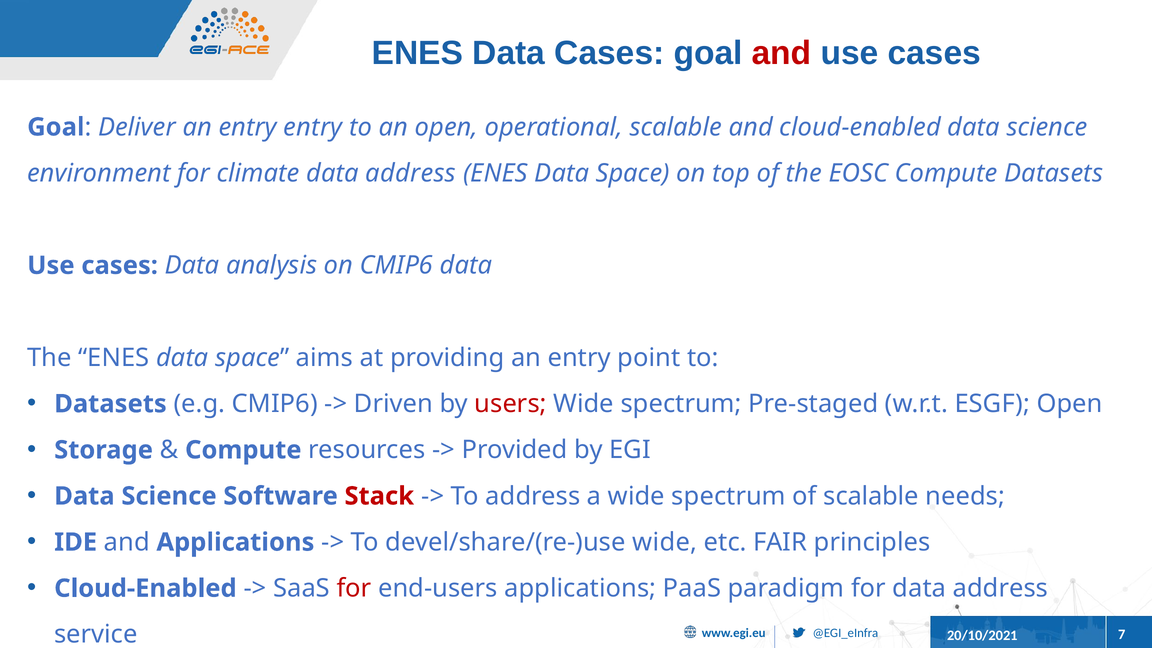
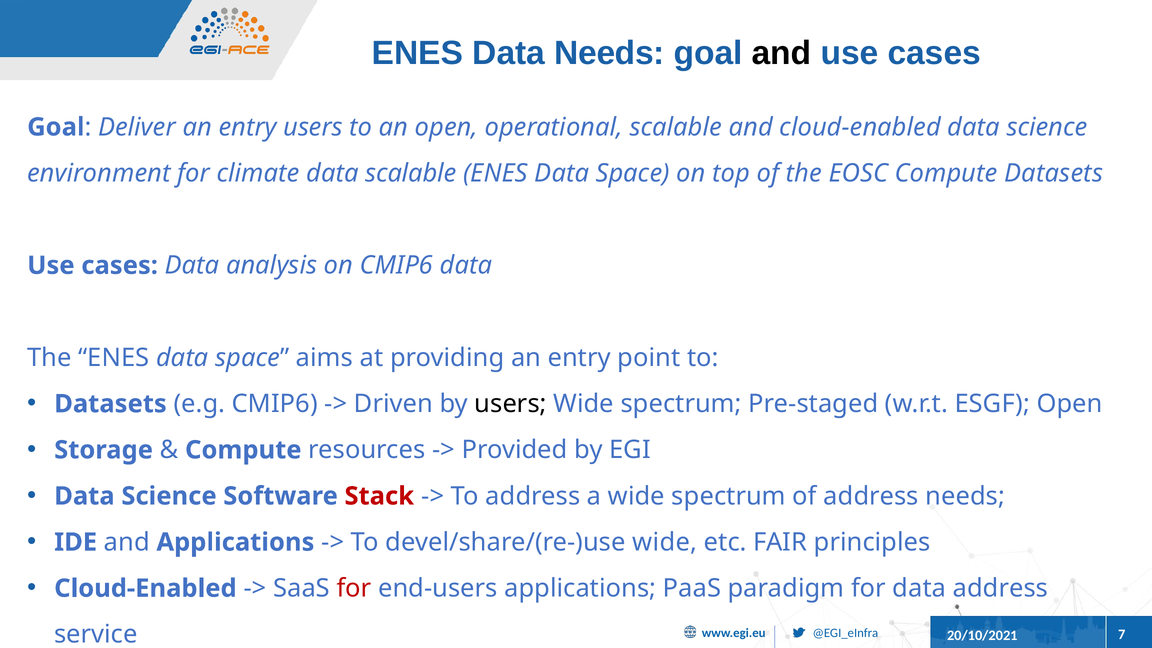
Data Cases: Cases -> Needs (609, 53)
and colour: red -> black (782, 53)
entry entry: entry -> users (313, 127)
climate data address: address -> scalable (411, 173)
users colour: red -> black (511, 404)
of scalable: scalable -> address (871, 496)
